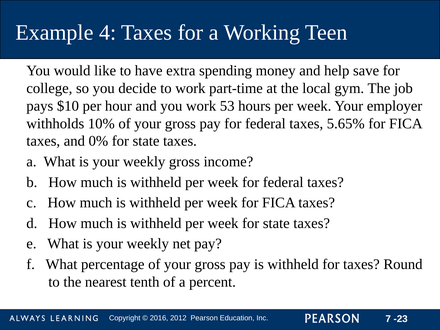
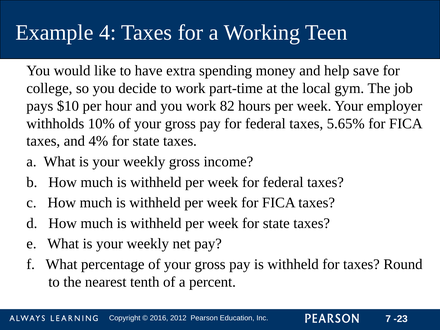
53: 53 -> 82 (227, 106)
0%: 0% -> 4% (98, 141)
